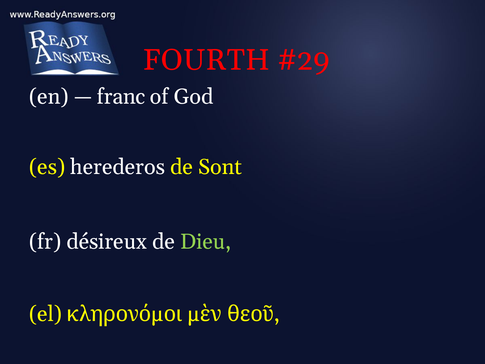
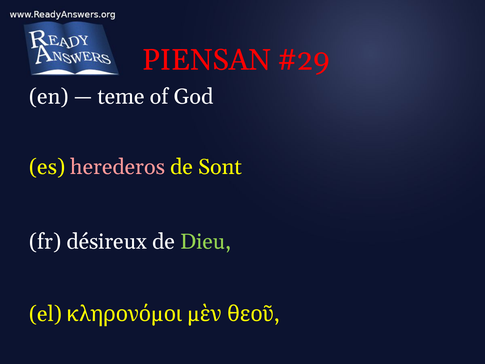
FOURTH: FOURTH -> PIENSAN (207, 60)
franc: franc -> teme (121, 97)
herederos colour: white -> pink (118, 167)
